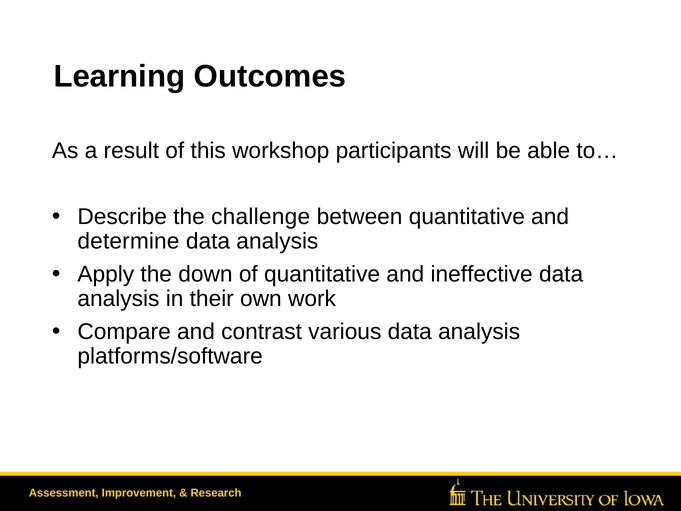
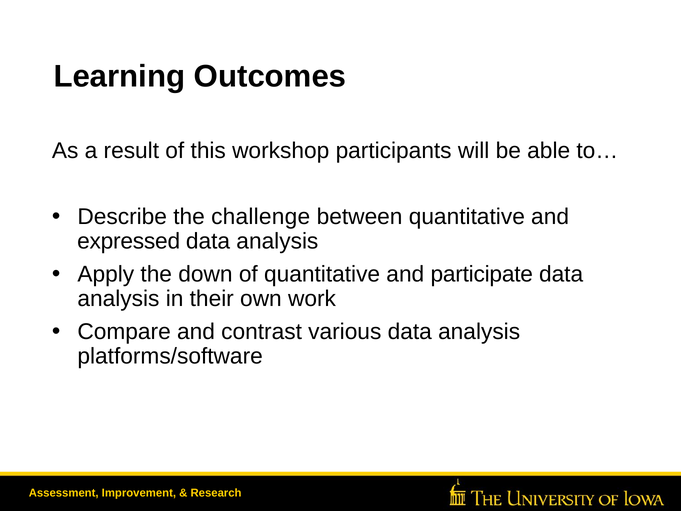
determine: determine -> expressed (129, 241)
ineffective: ineffective -> participate (482, 274)
